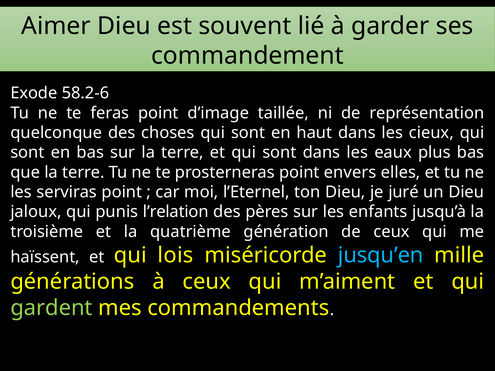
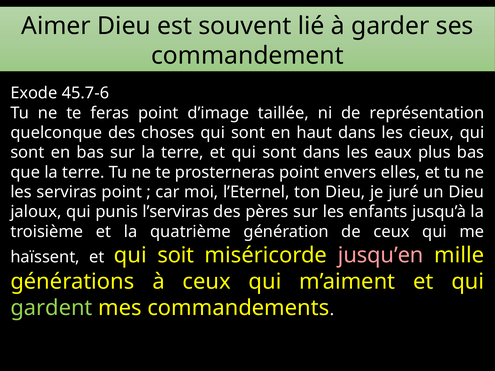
58.2-6: 58.2-6 -> 45.7-6 (85, 93)
l’relation: l’relation -> l’serviras (176, 212)
lois: lois -> soit (176, 255)
jusqu’en colour: light blue -> pink (381, 255)
